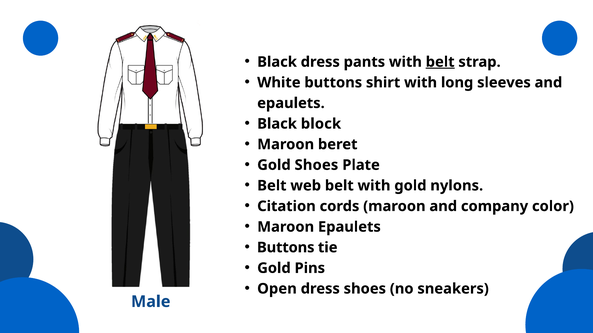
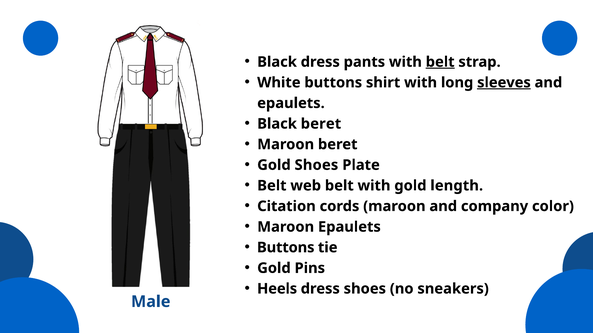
sleeves underline: none -> present (504, 83)
Black block: block -> beret (321, 124)
nylons: nylons -> length (457, 186)
Open: Open -> Heels (277, 289)
